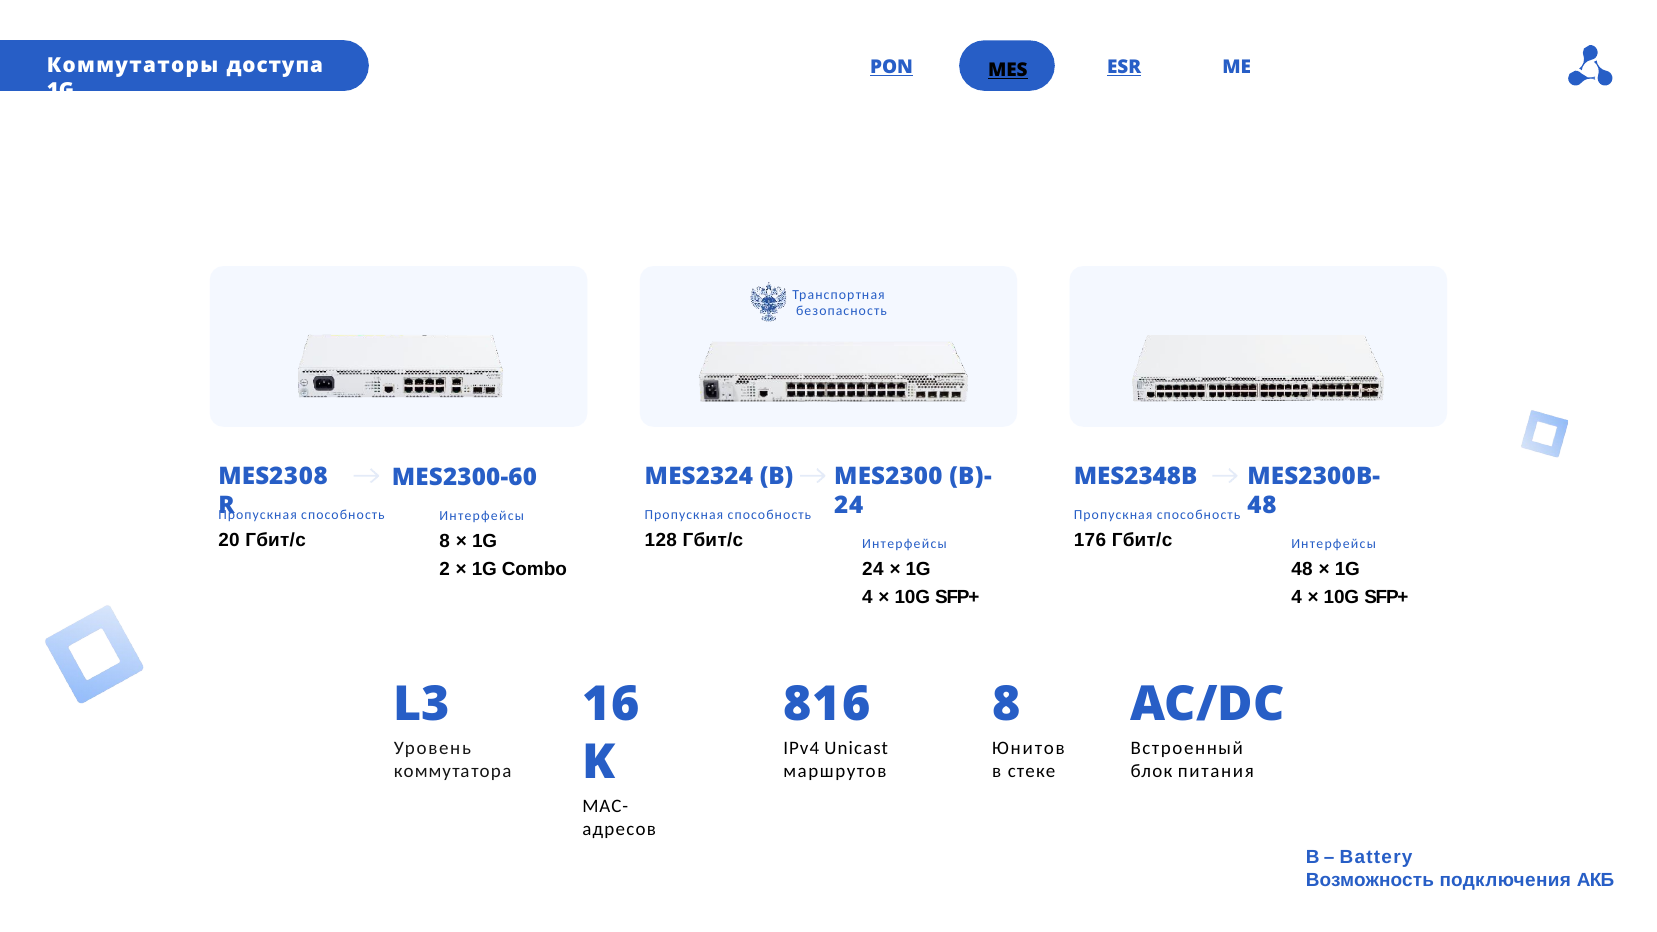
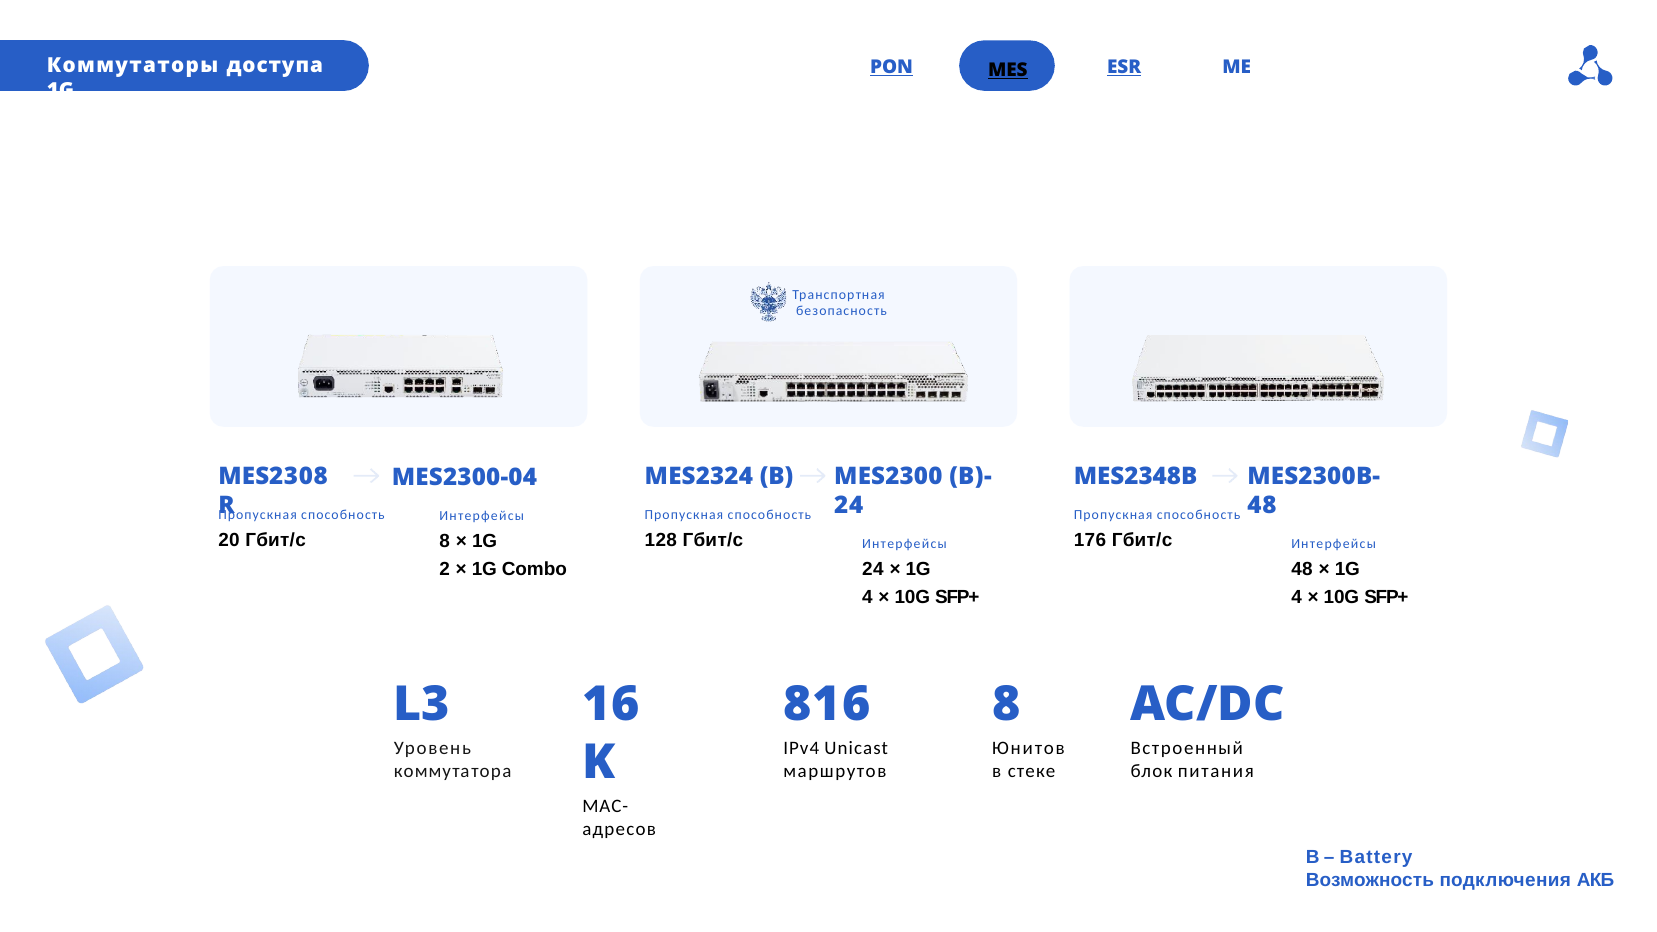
MES2300-60: MES2300-60 -> MES2300-04 (464, 477)
